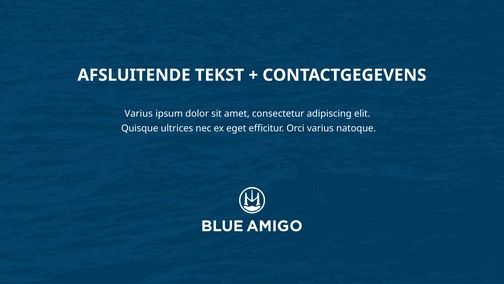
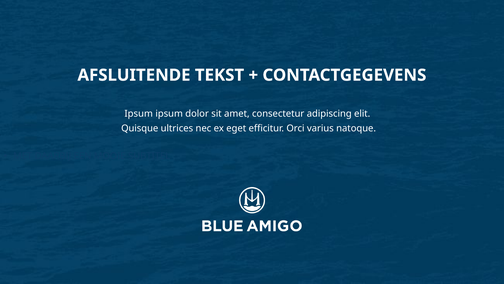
Varius: Varius -> Ipsum (139, 113)
